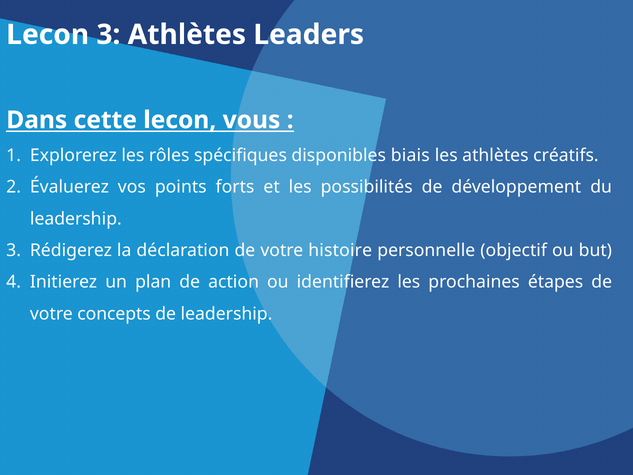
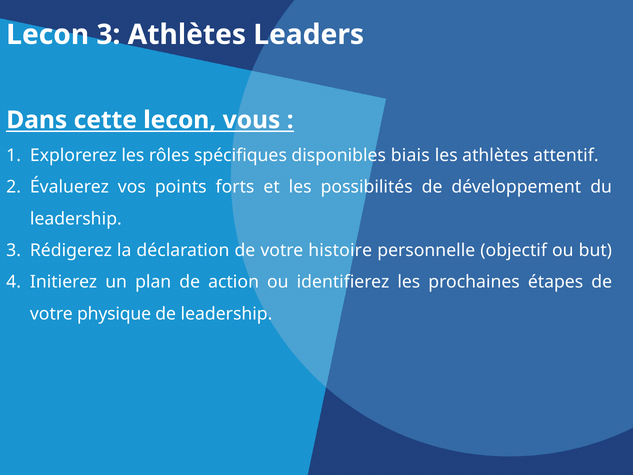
créatifs: créatifs -> attentif (566, 155)
concepts: concepts -> physique (114, 314)
